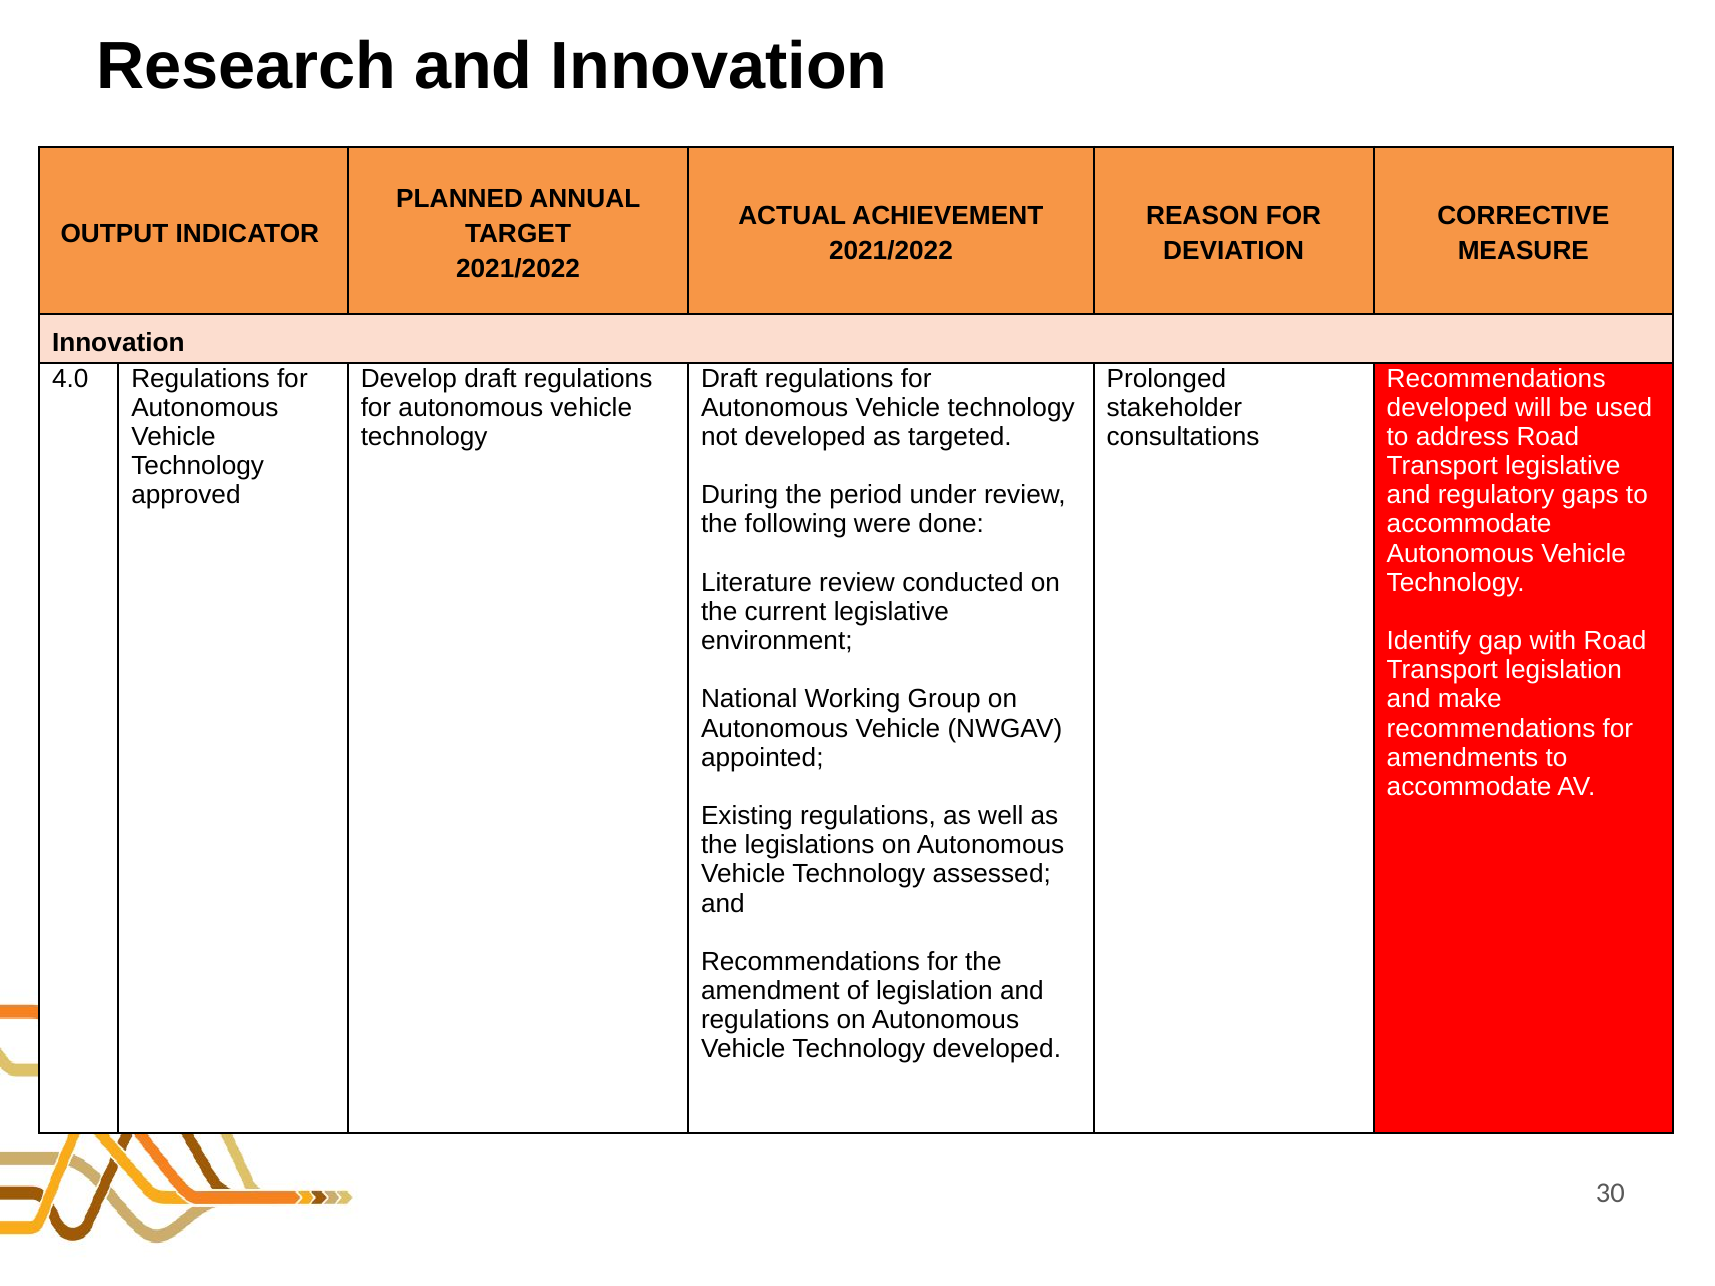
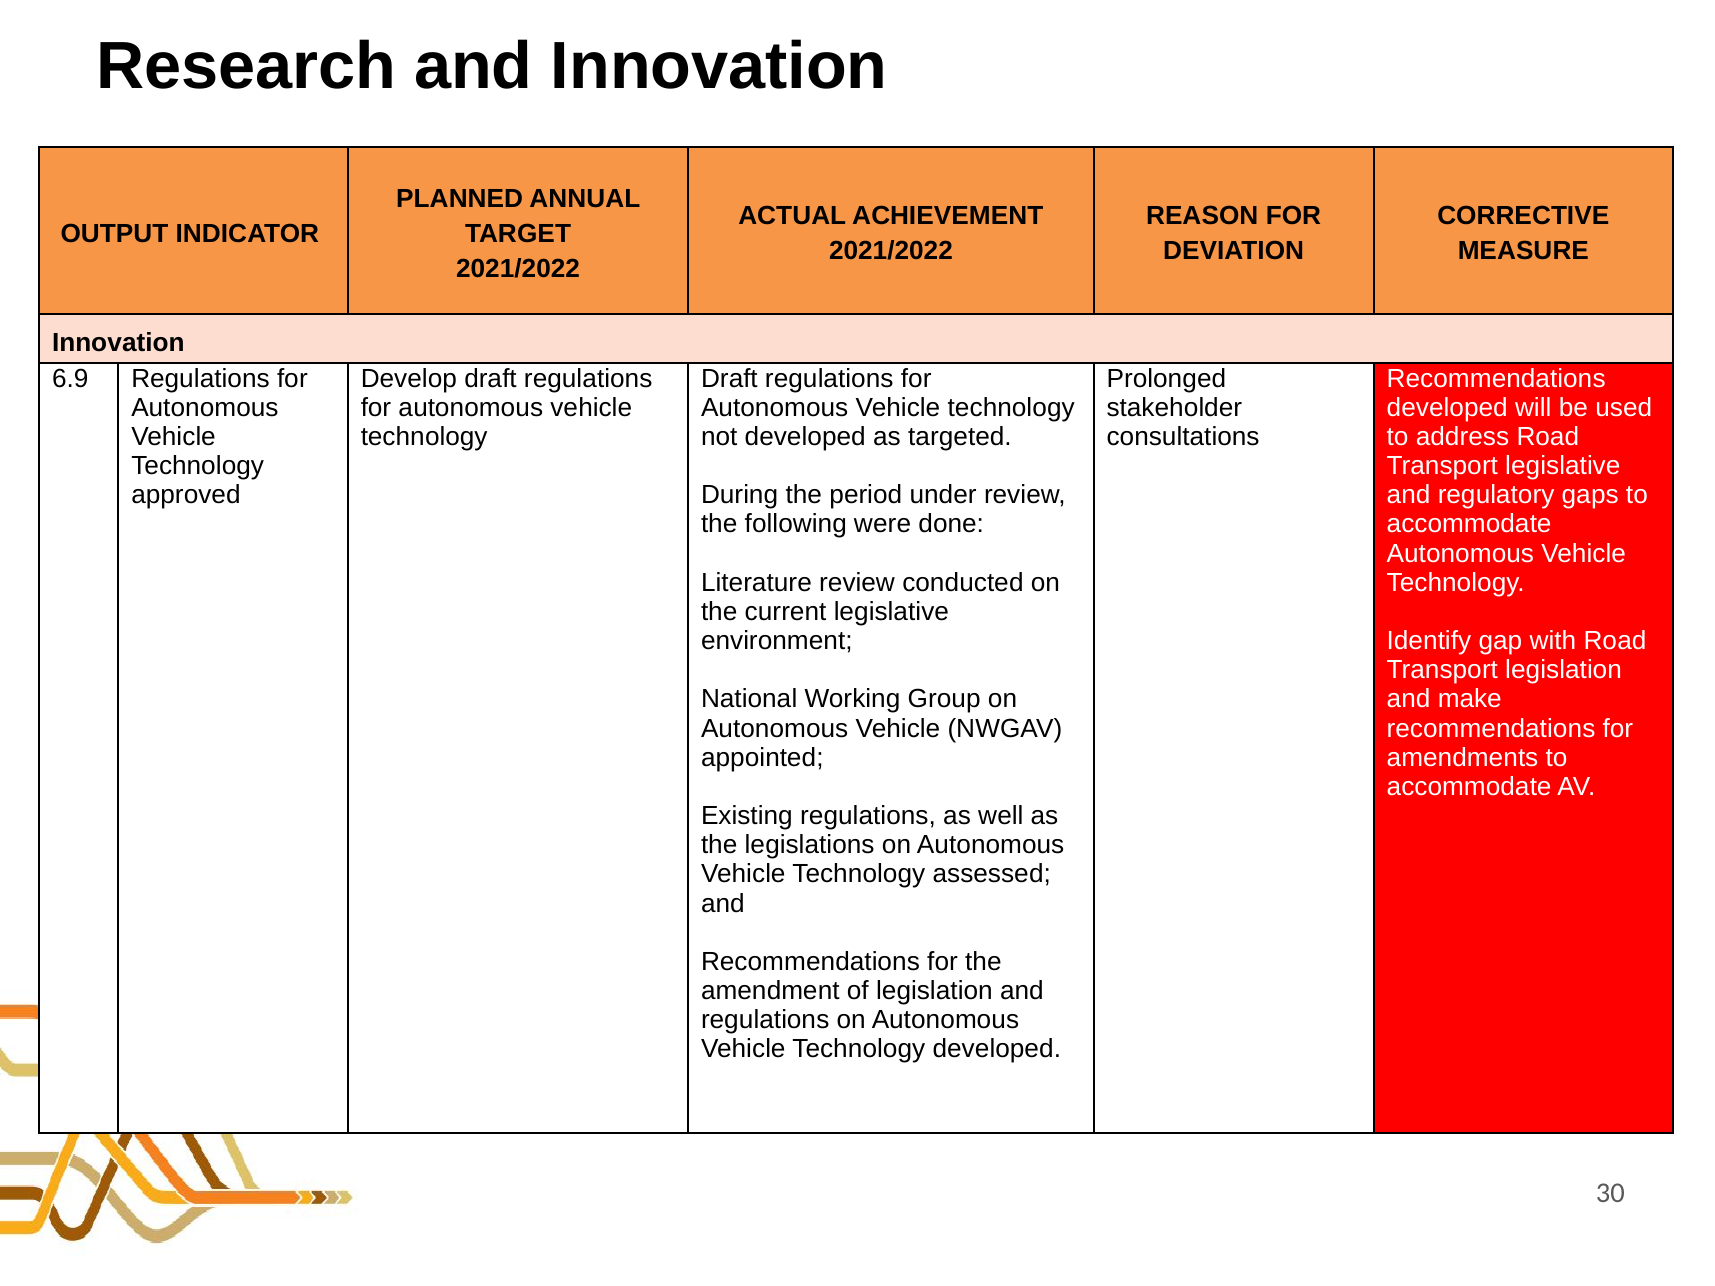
4.0: 4.0 -> 6.9 (70, 379)
